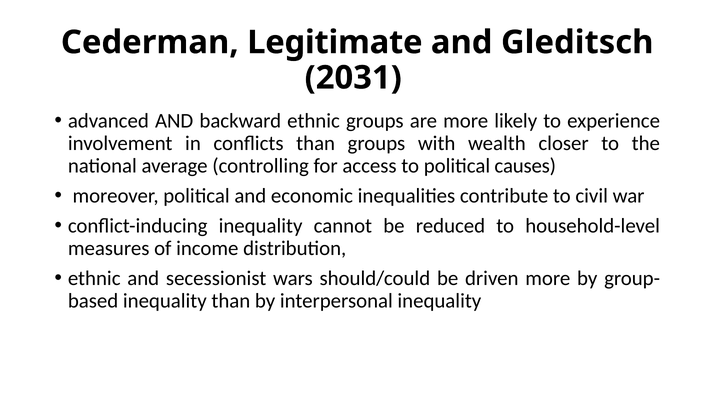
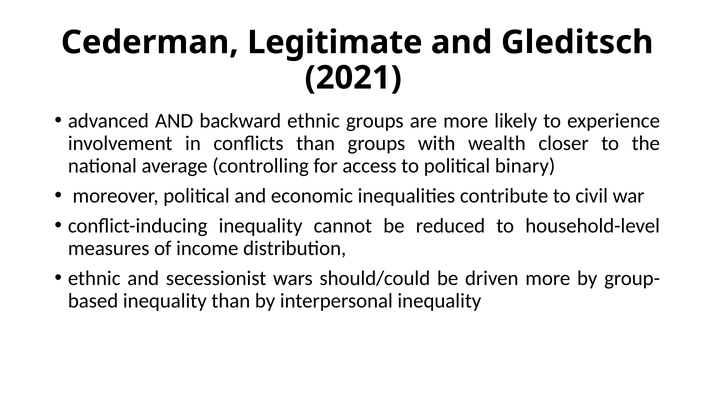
2031: 2031 -> 2021 (353, 78)
causes: causes -> binary (525, 166)
